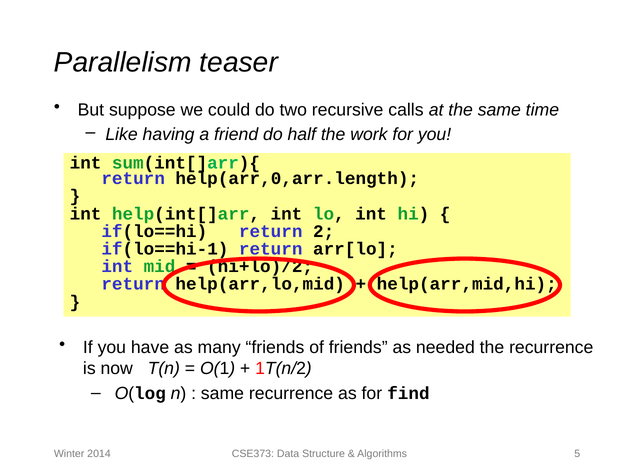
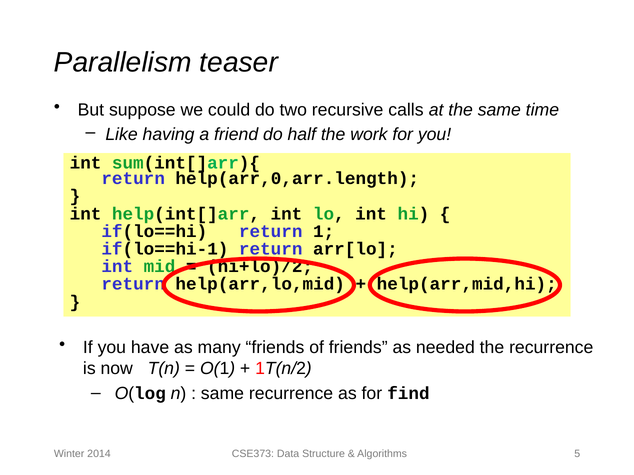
2: 2 -> 1 (324, 232)
